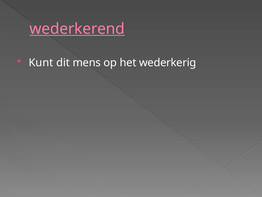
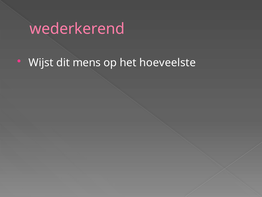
wederkerend underline: present -> none (77, 29)
Kunt: Kunt -> Wijst (41, 63)
wederkerig: wederkerig -> hoeveelste (168, 63)
